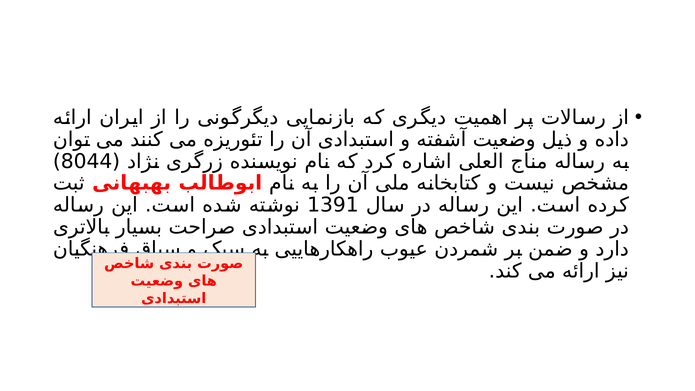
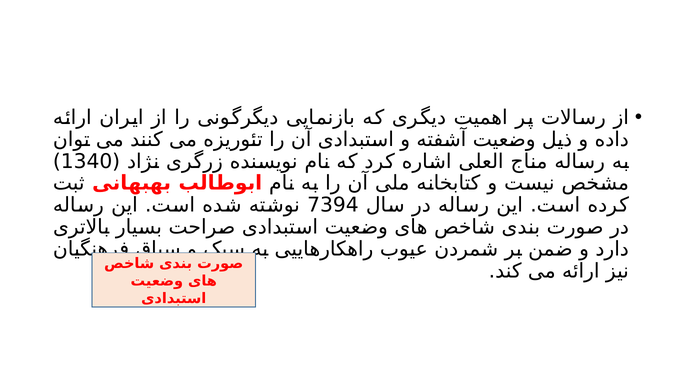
8044: 8044 -> 1340 (87, 161)
1391: 1391 -> 7394 (333, 205)
